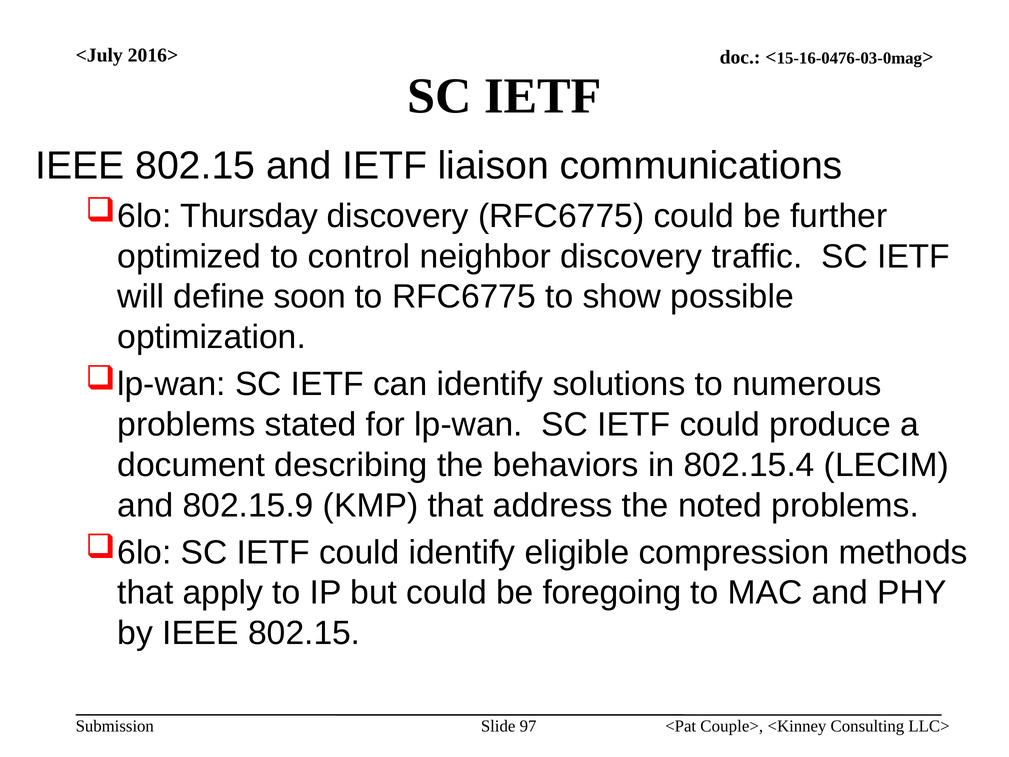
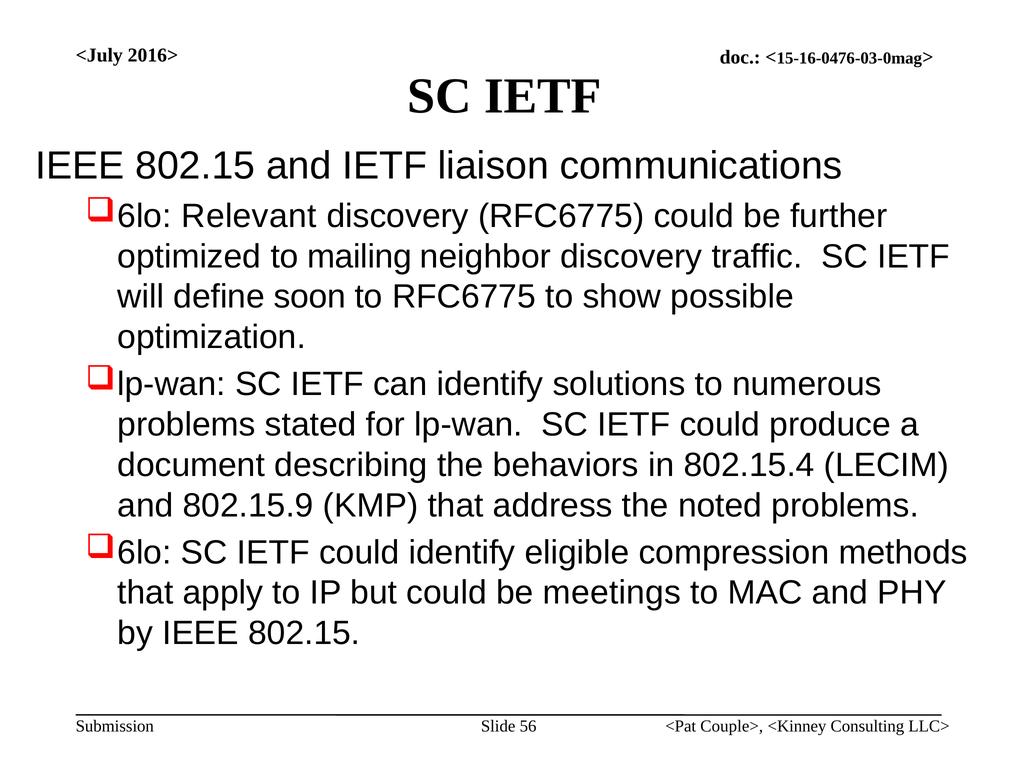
Thursday: Thursday -> Relevant (249, 216)
control: control -> mailing (359, 256)
foregoing: foregoing -> meetings (612, 593)
97: 97 -> 56 (528, 726)
